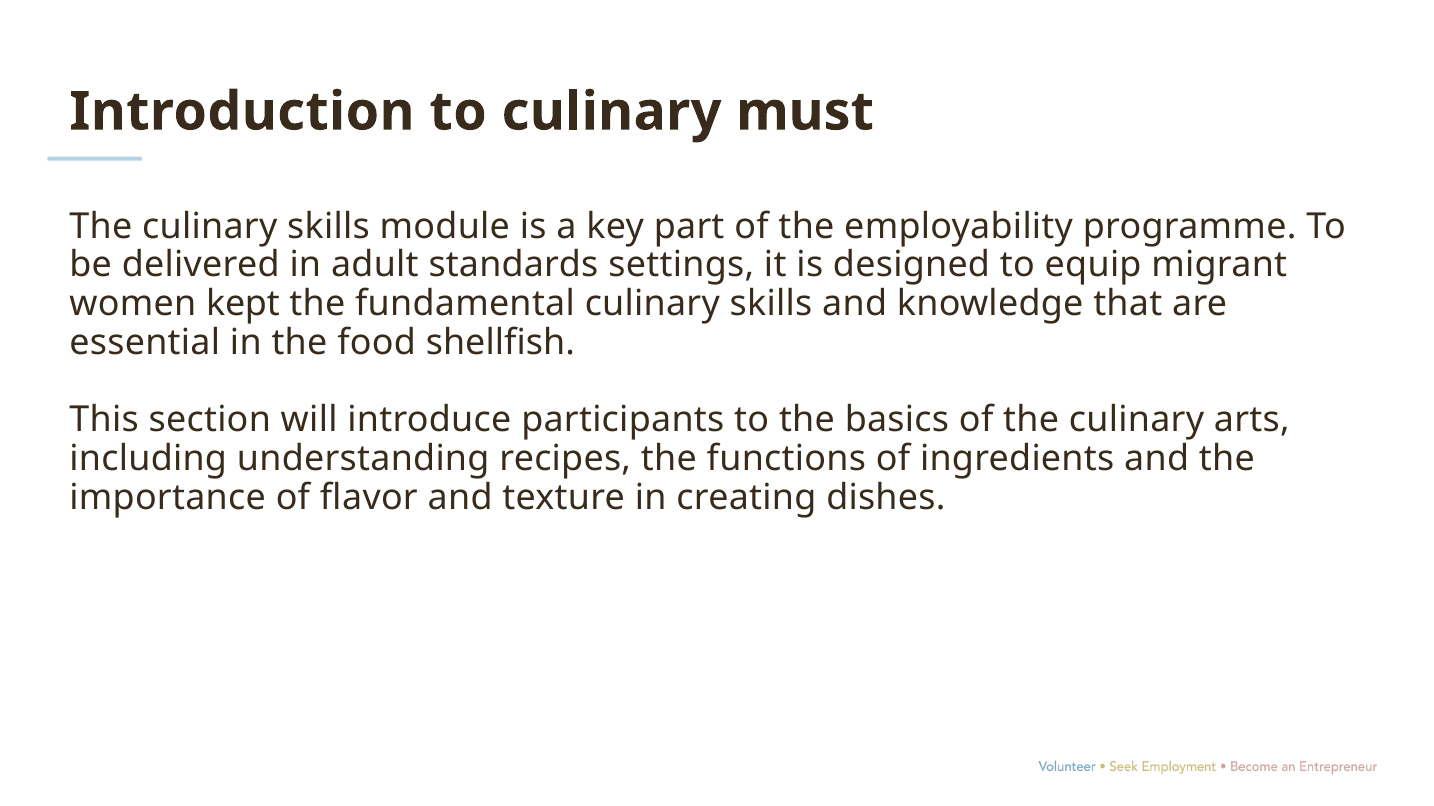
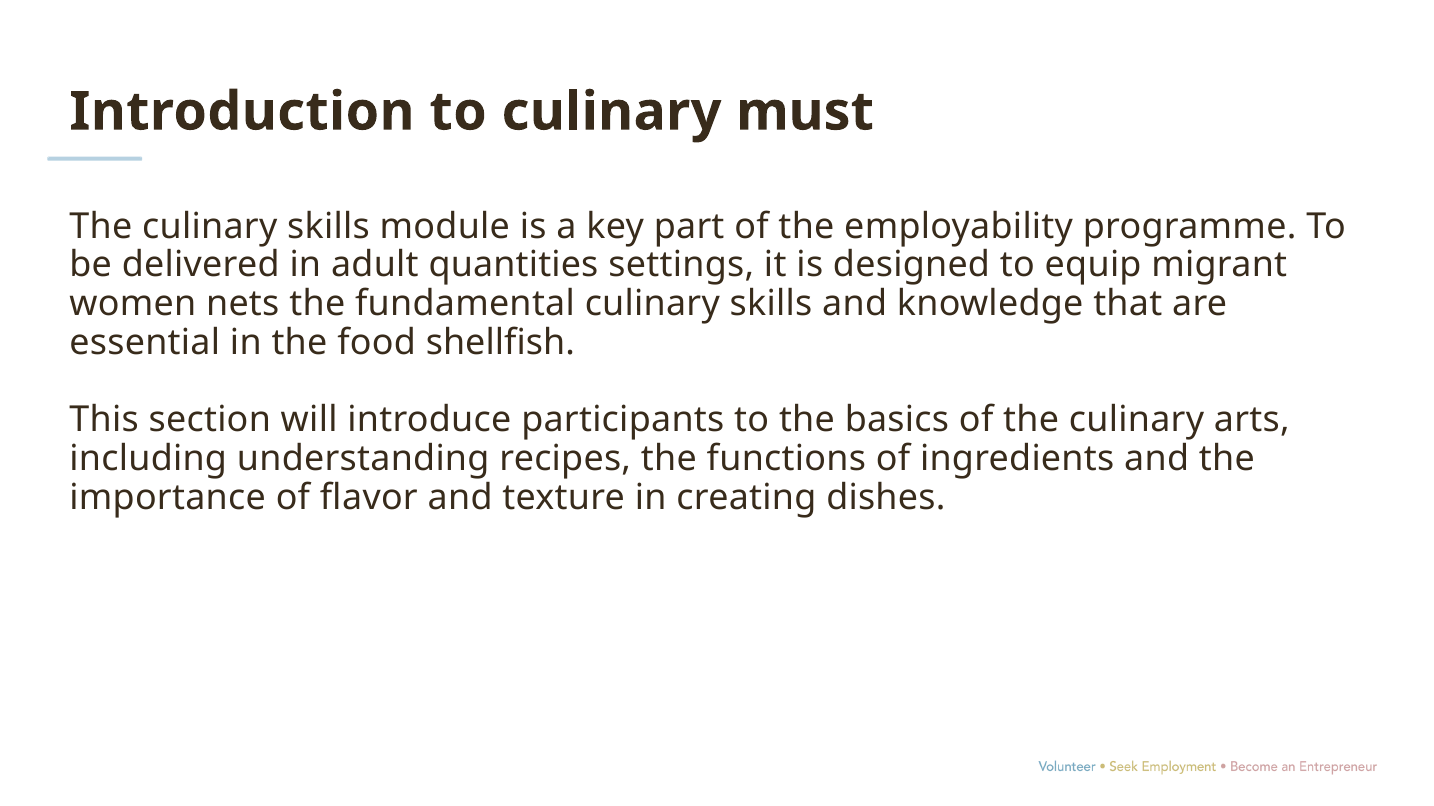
standards: standards -> quantities (513, 265)
kept: kept -> nets (243, 304)
